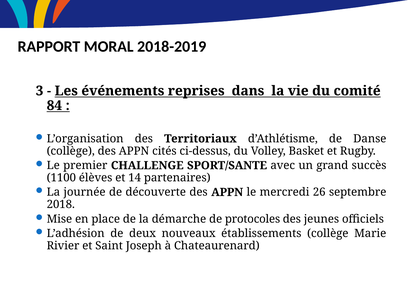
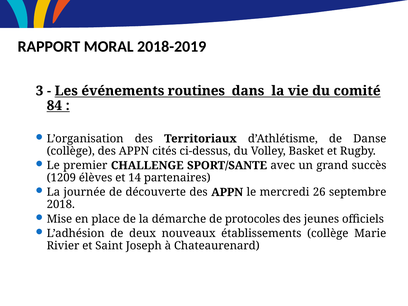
reprises: reprises -> routines (196, 91)
1100: 1100 -> 1209 (61, 178)
